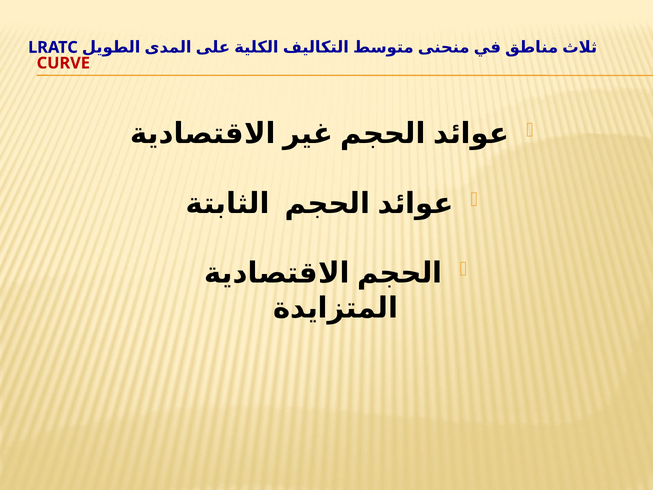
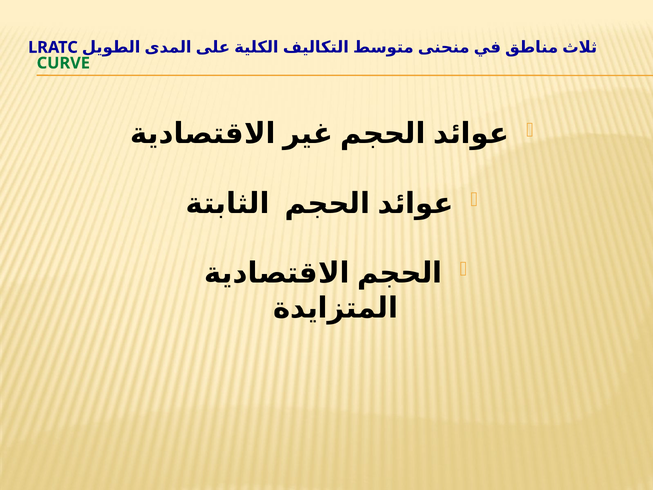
CURVE colour: red -> green (63, 63)
